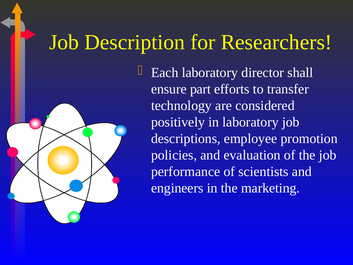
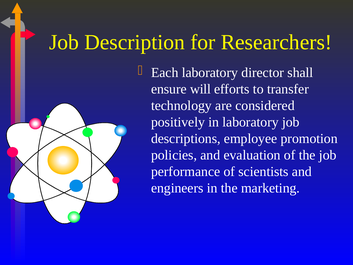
part: part -> will (200, 89)
